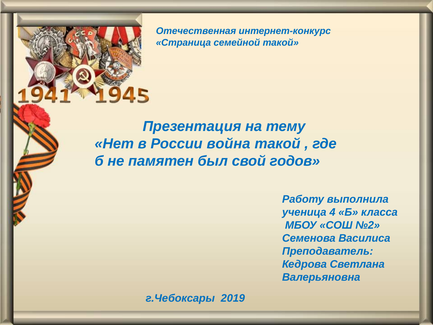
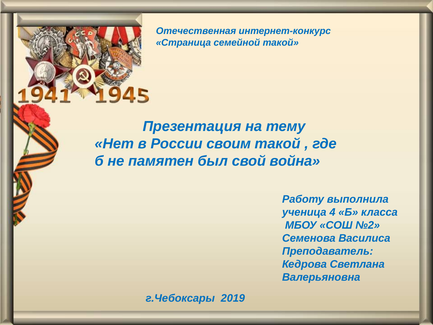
война: война -> своим (229, 144)
годов: годов -> война (295, 161)
